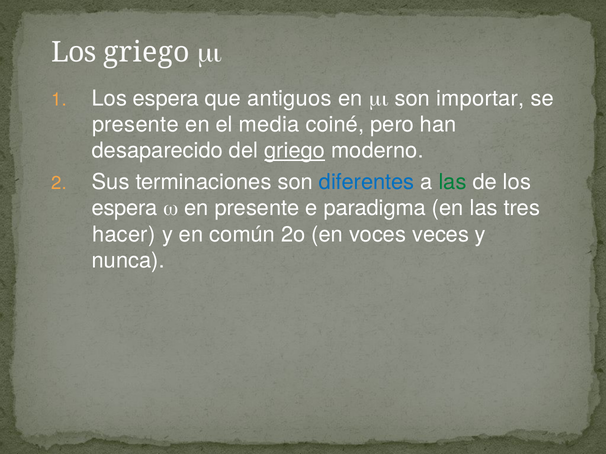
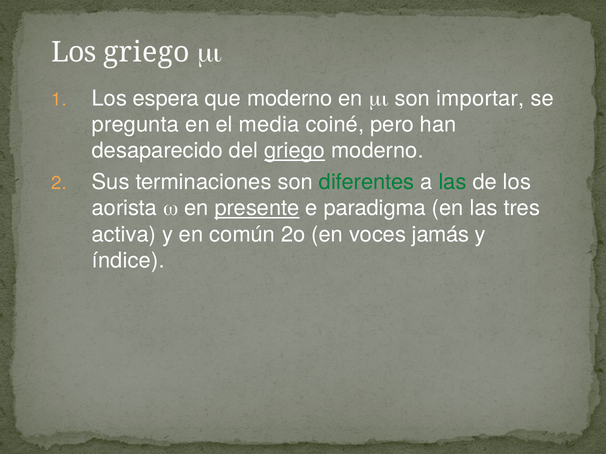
que antiguos: antiguos -> moderno (290, 98)
presente: presente -> pregunta (135, 125)
diferentes colour: blue -> green (367, 182)
espera: espera -> aorista (124, 208)
presente underline: none -> present (257, 208)
hacer: hacer -> activa (124, 235)
veces: veces -> jamás (441, 235)
nunca: nunca -> índice (128, 261)
